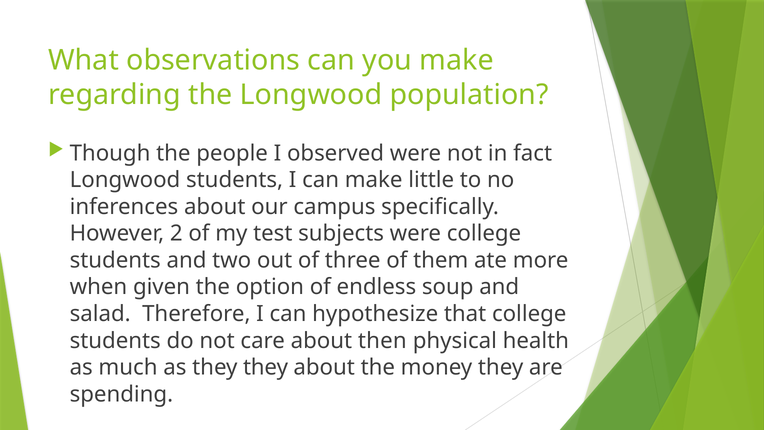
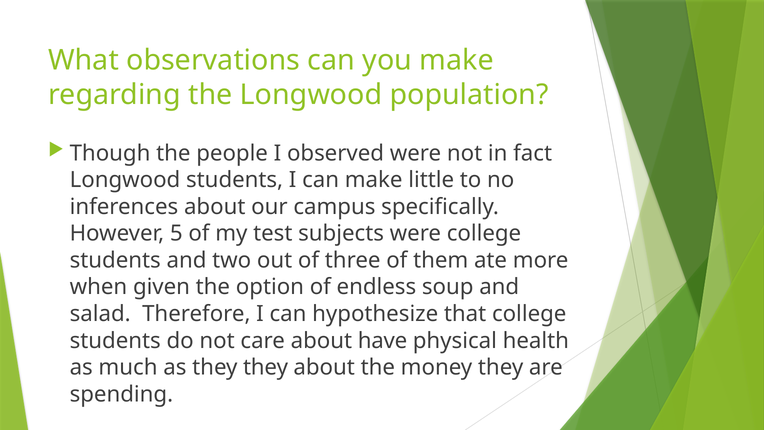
2: 2 -> 5 (176, 233)
then: then -> have (383, 340)
